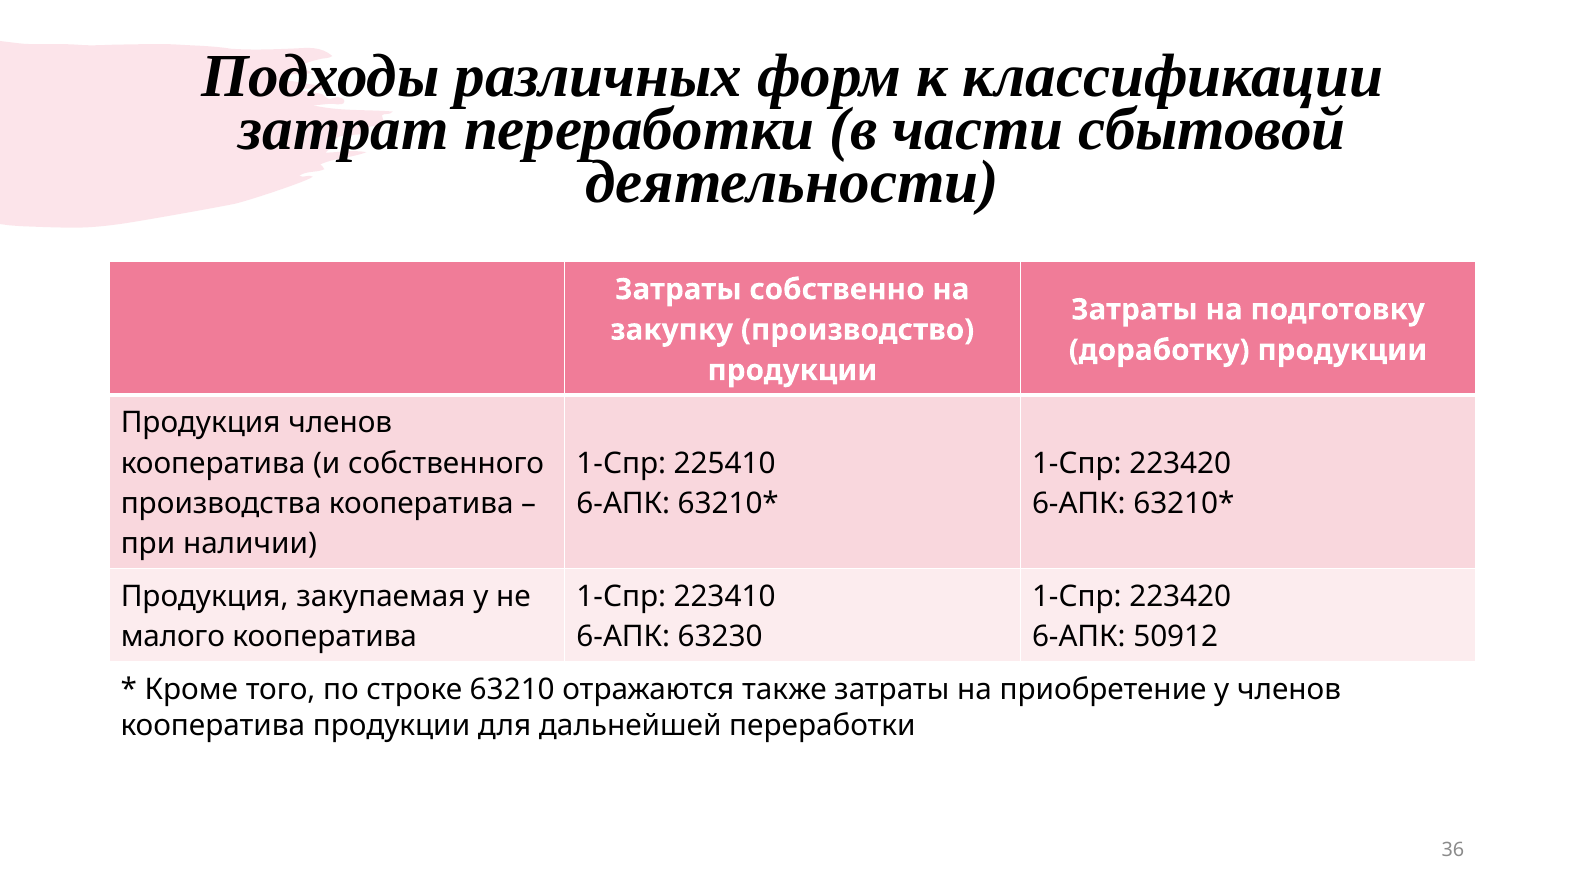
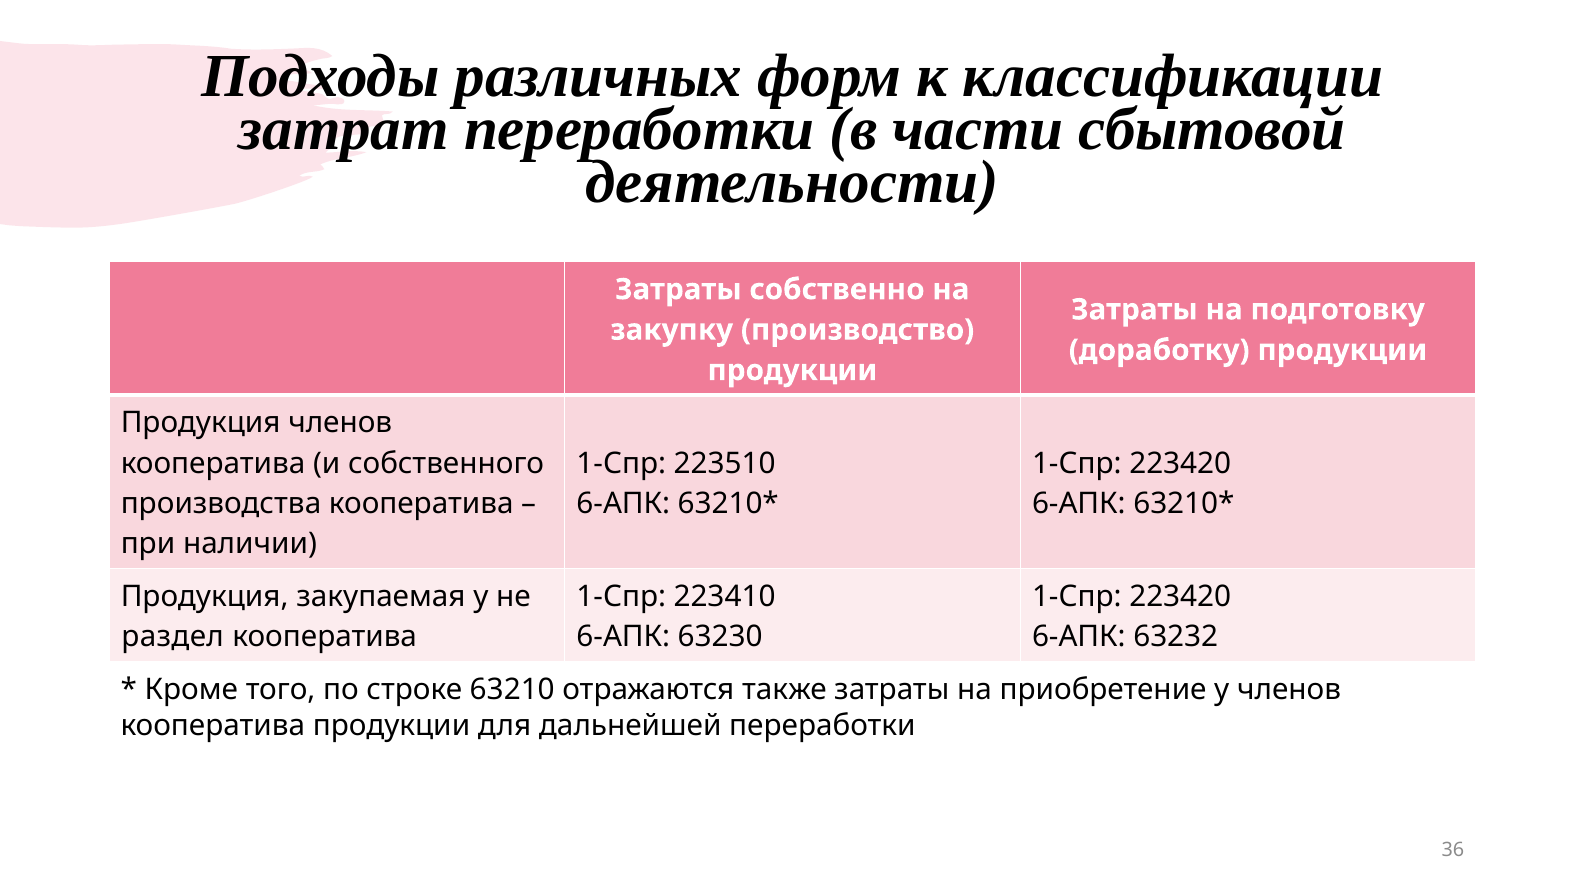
225410: 225410 -> 223510 (725, 463)
малого: малого -> раздел (173, 637)
50912: 50912 -> 63232 (1176, 637)
